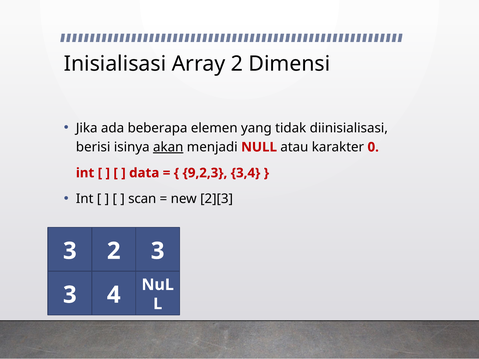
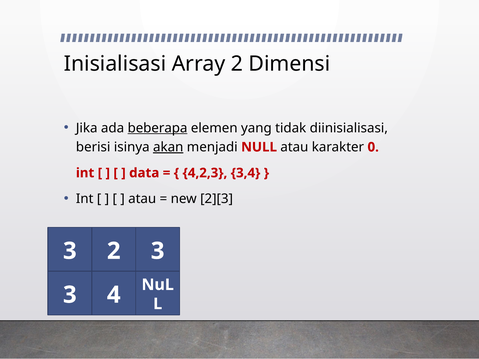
beberapa underline: none -> present (158, 128)
9,2,3: 9,2,3 -> 4,2,3 (205, 173)
scan: scan -> atau (142, 199)
